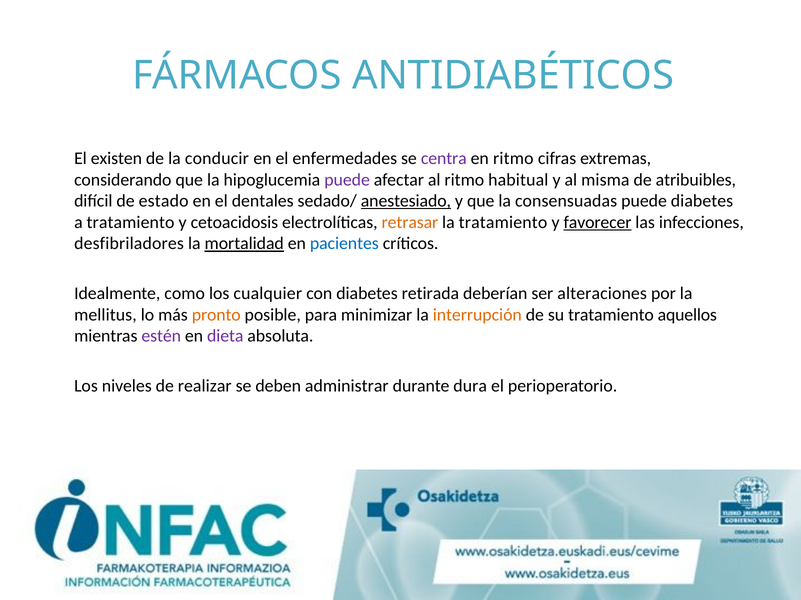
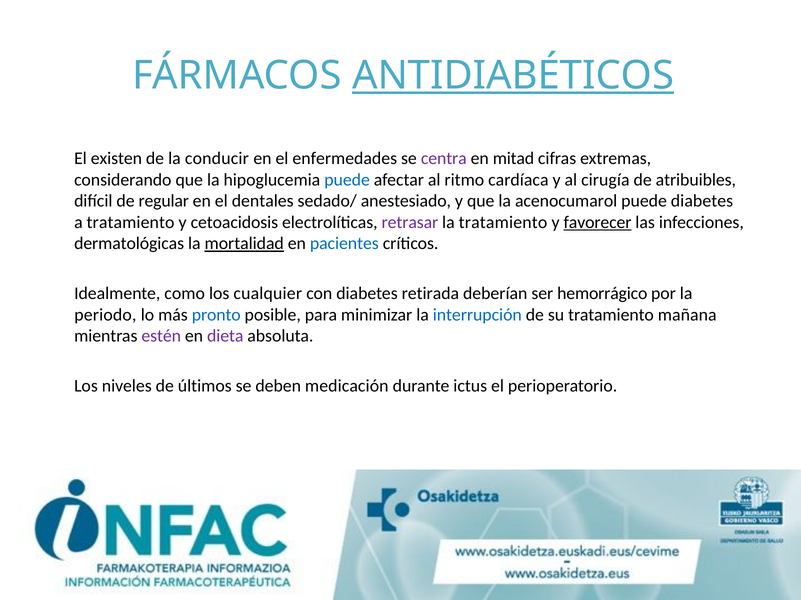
ANTIDIABÉTICOS underline: none -> present (513, 76)
en ritmo: ritmo -> mitad (513, 159)
puede colour: purple -> blue (347, 180)
habitual: habitual -> cardíaca (518, 180)
misma: misma -> cirugía (605, 180)
estado: estado -> regular (164, 201)
anestesiado underline: present -> none (406, 201)
consensuadas: consensuadas -> acenocumarol (566, 201)
retrasar colour: orange -> purple (410, 223)
desfibriladores: desfibriladores -> dermatológicas (129, 244)
alteraciones: alteraciones -> hemorrágico (602, 294)
mellitus: mellitus -> periodo (105, 315)
pronto colour: orange -> blue (216, 315)
interrupción colour: orange -> blue (477, 315)
aquellos: aquellos -> mañana (687, 315)
realizar: realizar -> últimos (205, 386)
administrar: administrar -> medicación (347, 386)
dura: dura -> ictus (470, 386)
